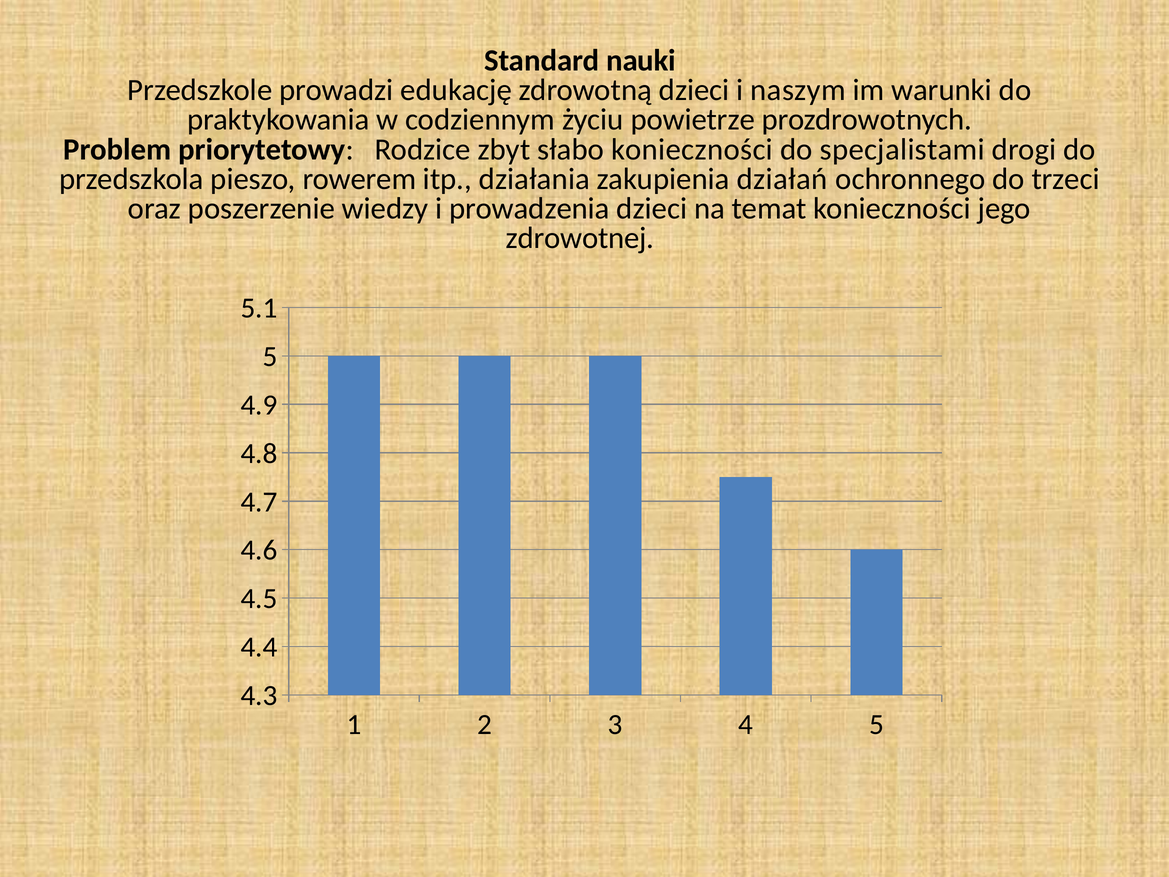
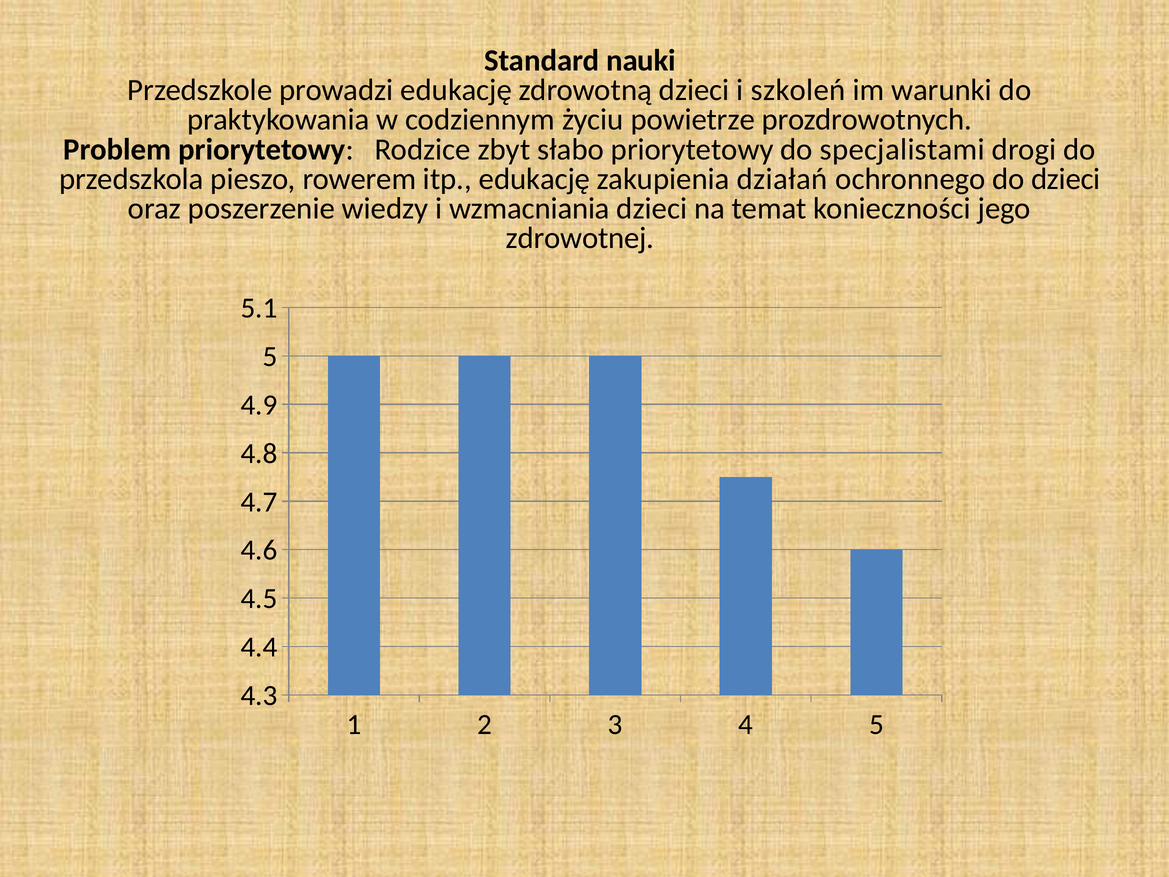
naszym: naszym -> szkoleń (798, 90)
słabo konieczności: konieczności -> priorytetowy (692, 149)
itp działania: działania -> edukację (534, 179)
do trzeci: trzeci -> dzieci (1066, 179)
prowadzenia: prowadzenia -> wzmacniania (529, 208)
